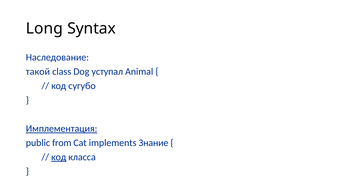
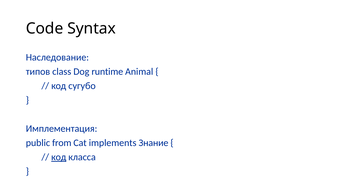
Long: Long -> Code (45, 28)
такой: такой -> типов (38, 72)
уступал: уступал -> runtime (107, 72)
Имплементация underline: present -> none (62, 128)
